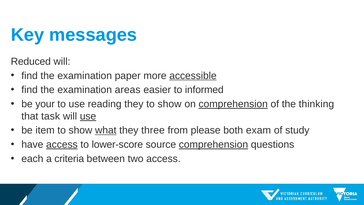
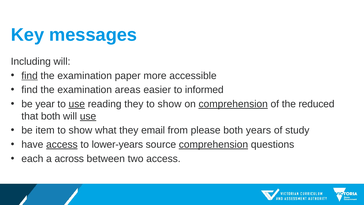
Reduced: Reduced -> Including (31, 61)
find underline: none -> present (30, 76)
accessible underline: present -> none (193, 76)
your: your -> year (45, 104)
use underline: none -> present (77, 104)
thinking: thinking -> reduced (316, 104)
that task: task -> both (51, 116)
what underline: present -> none (106, 130)
three: three -> email (153, 130)
exam: exam -> years (258, 130)
lower-score: lower-score -> lower-years (117, 144)
criteria: criteria -> across (69, 159)
